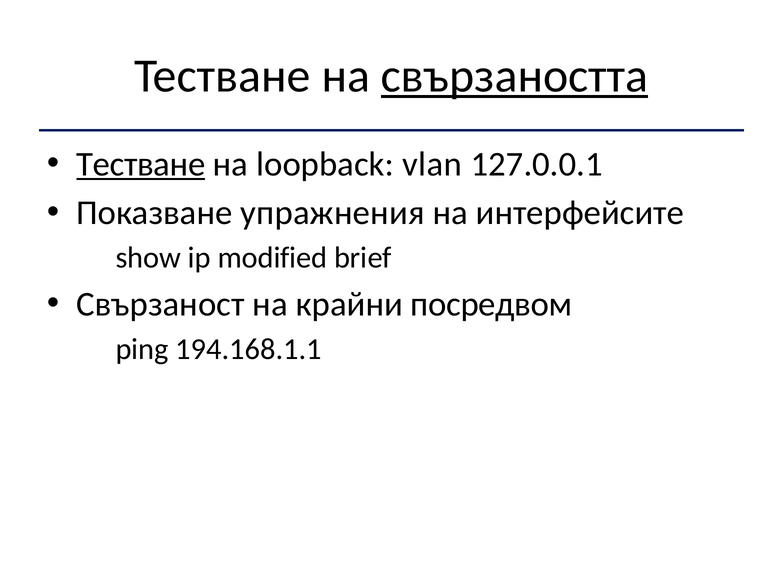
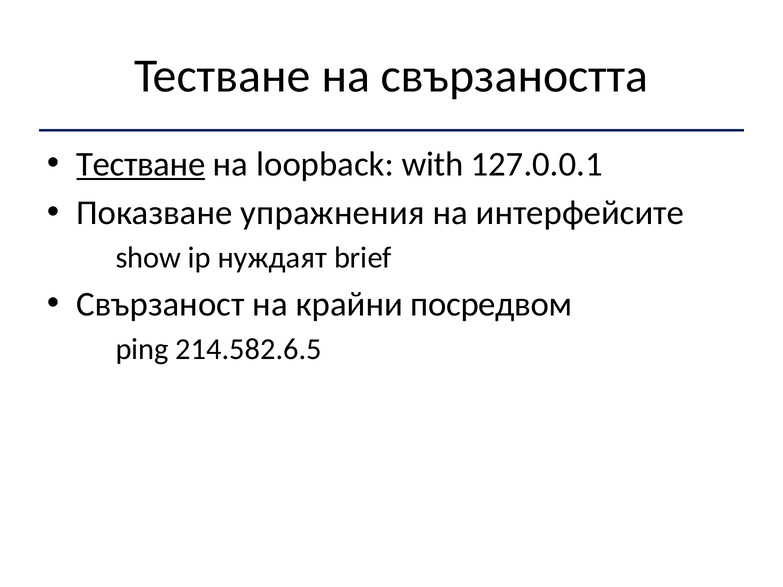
свързаността underline: present -> none (514, 76)
vlan: vlan -> with (432, 164)
modified: modified -> нуждаят (272, 258)
194.168.1.1: 194.168.1.1 -> 214.582.6.5 (249, 349)
